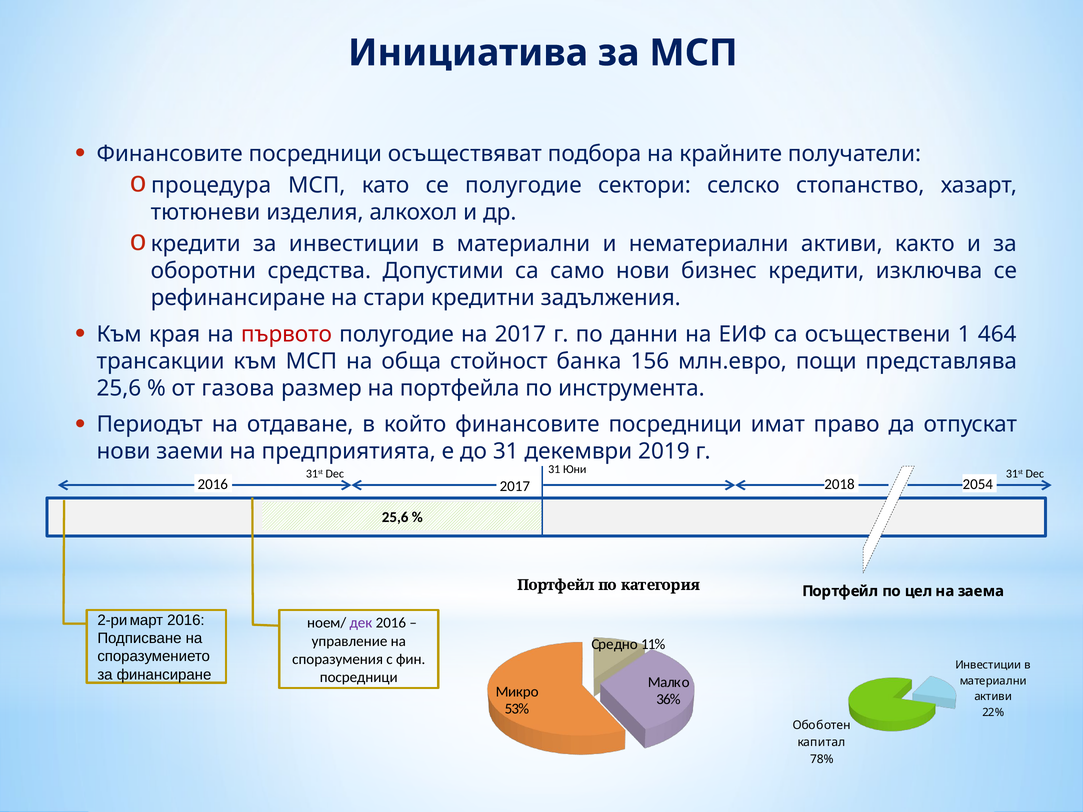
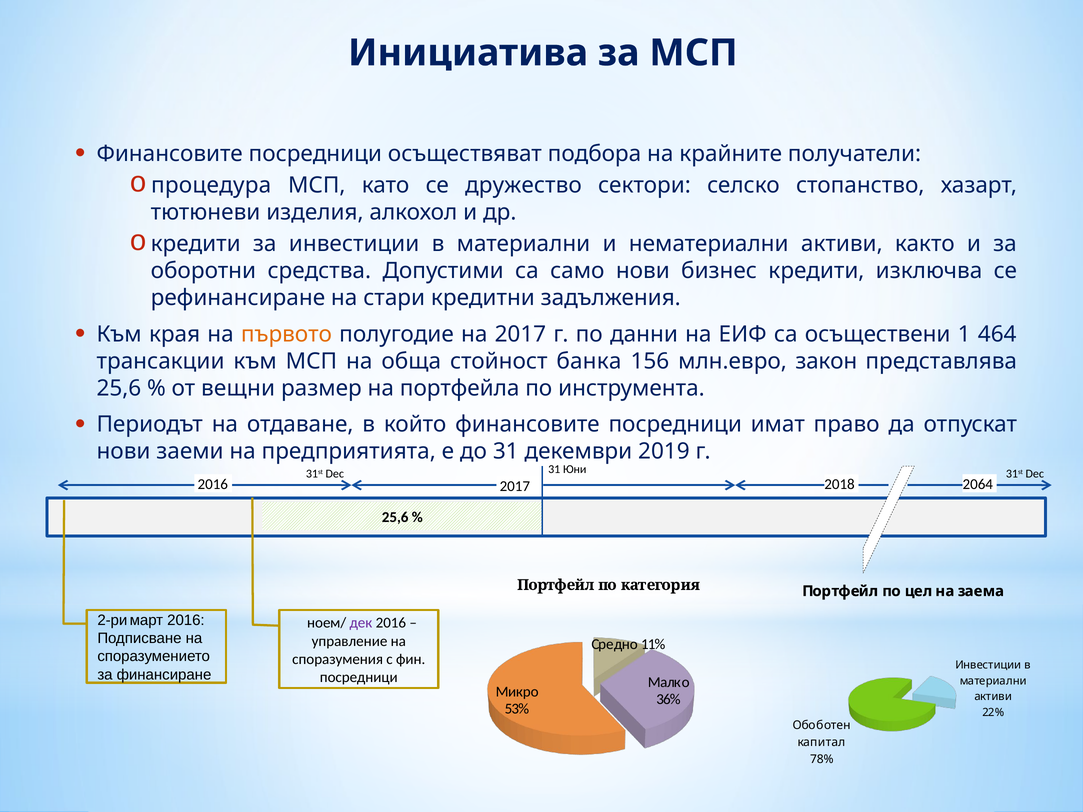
се полугодие: полугодие -> дружество (523, 185)
първото colour: red -> orange (286, 334)
пощи: пощи -> закон (826, 361)
газова: газова -> вещни (238, 388)
2054: 2054 -> 2064 (978, 484)
